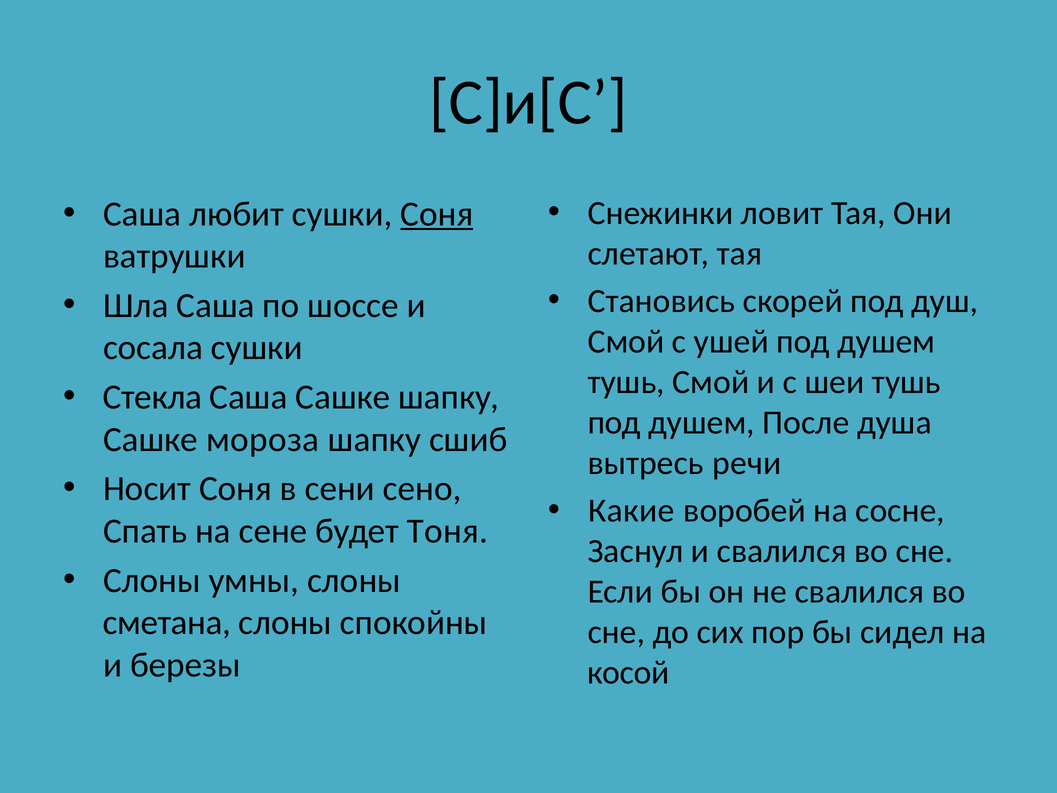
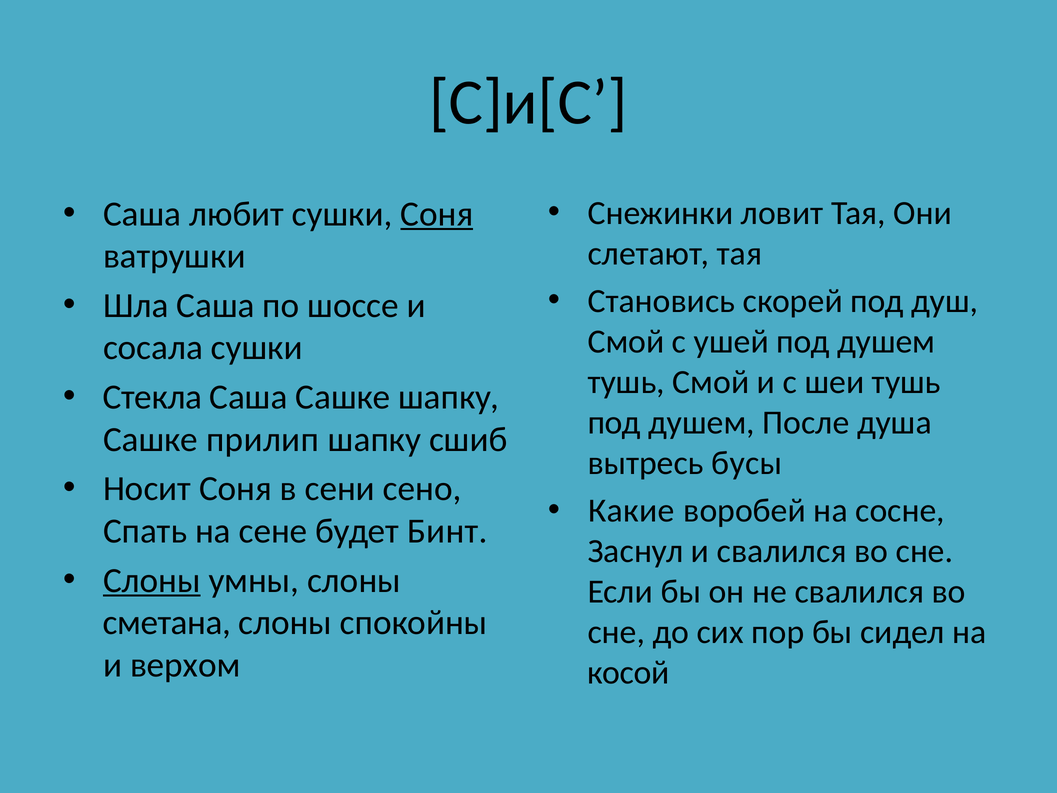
мороза: мороза -> прилип (263, 439)
речи: речи -> бусы (747, 463)
Тоня: Тоня -> Бинт (447, 531)
Слоны underline: none -> present (152, 580)
березы: березы -> верхом (185, 665)
